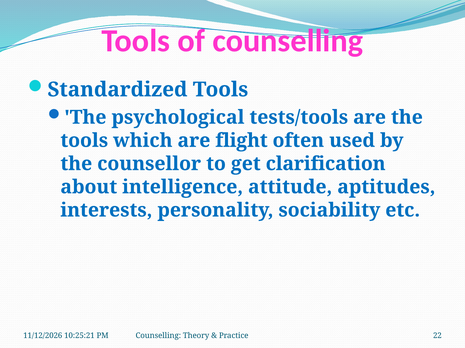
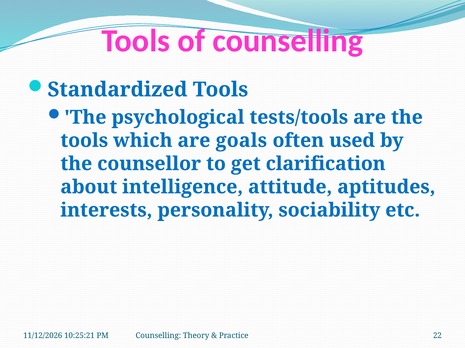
flight: flight -> goals (241, 141)
